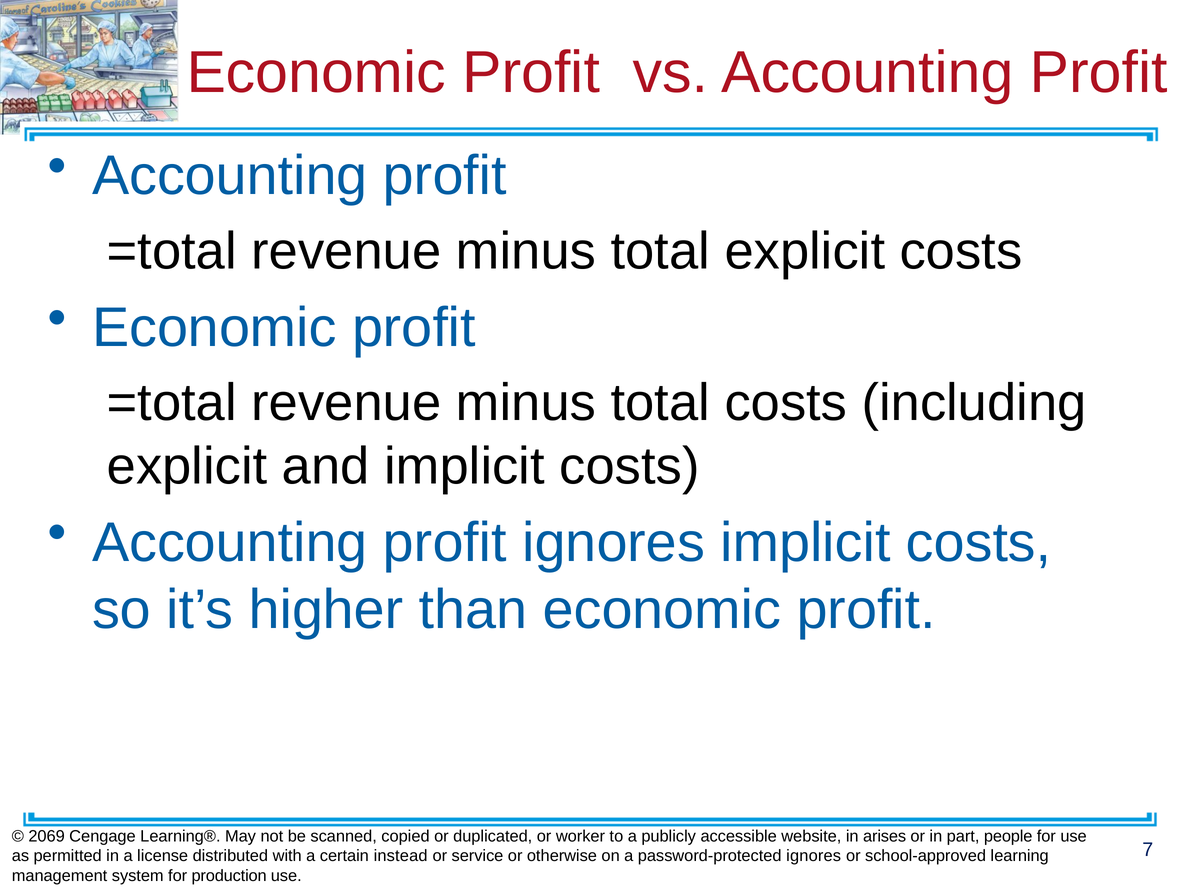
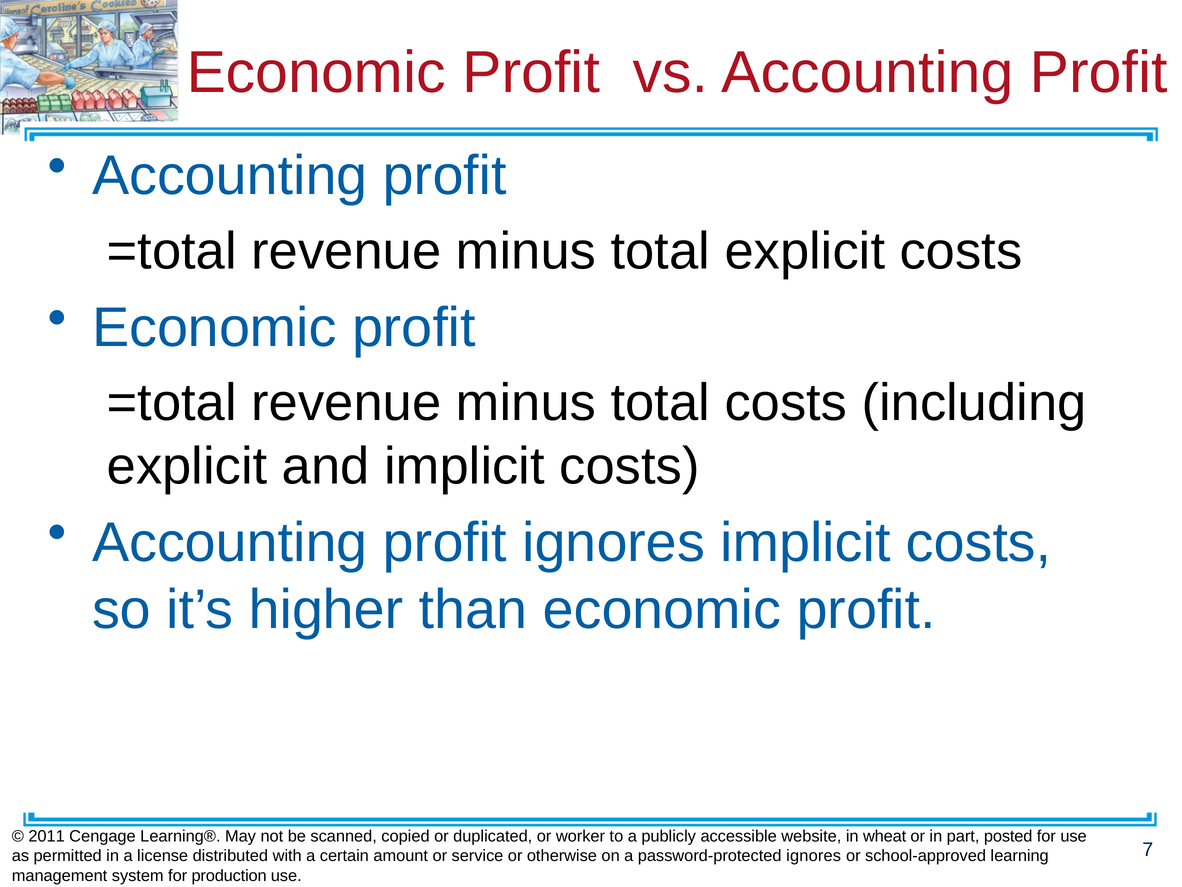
2069: 2069 -> 2011 (47, 836)
arises: arises -> wheat (885, 836)
people: people -> posted (1008, 836)
instead: instead -> amount (401, 855)
